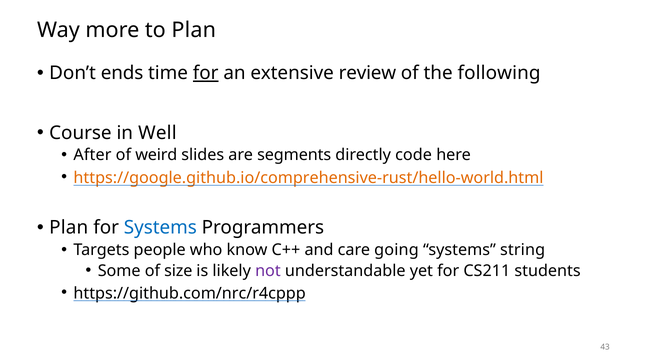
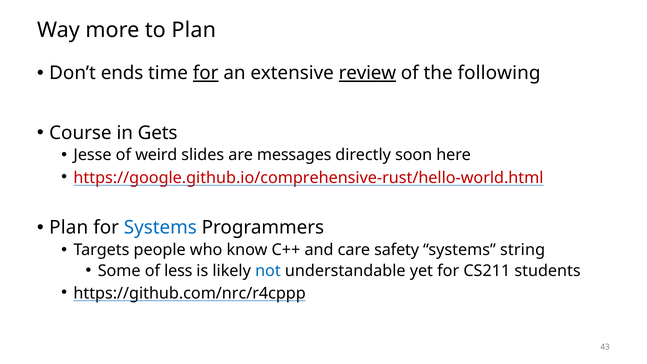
review underline: none -> present (367, 73)
Well: Well -> Gets (158, 133)
After: After -> Jesse (93, 155)
segments: segments -> messages (294, 155)
code: code -> soon (414, 155)
https://google.github.io/comprehensive-rust/hello-world.html colour: orange -> red (308, 178)
going: going -> safety (397, 250)
size: size -> less (178, 271)
not colour: purple -> blue (268, 271)
